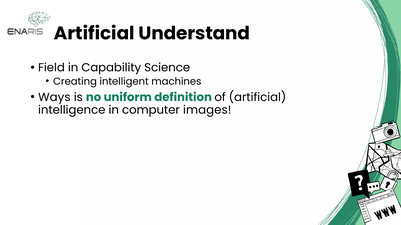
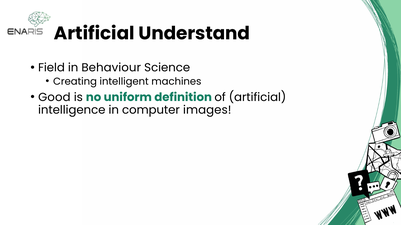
Capability: Capability -> Behaviour (111, 68)
Ways: Ways -> Good (54, 98)
